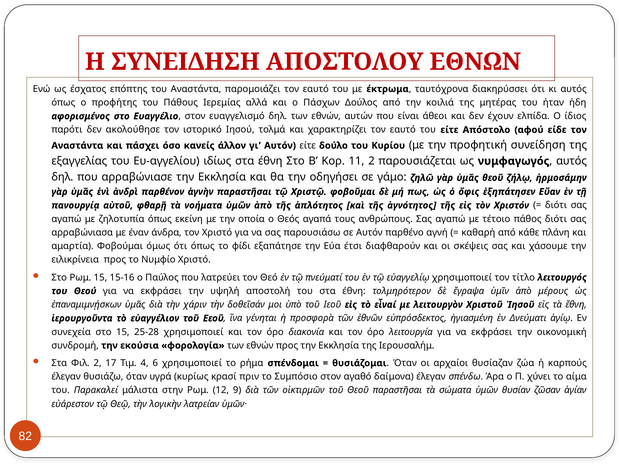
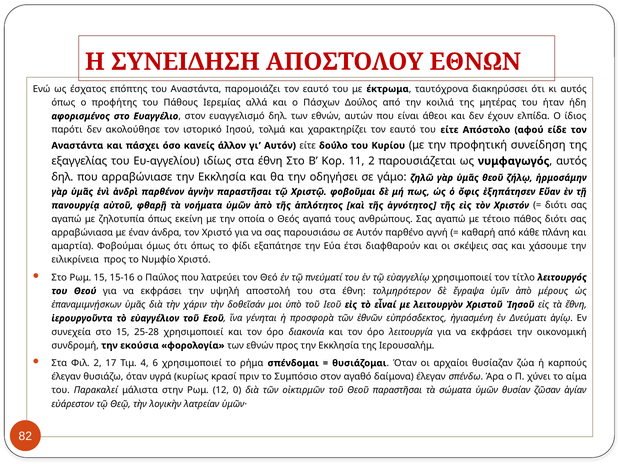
9: 9 -> 0 (237, 391)
